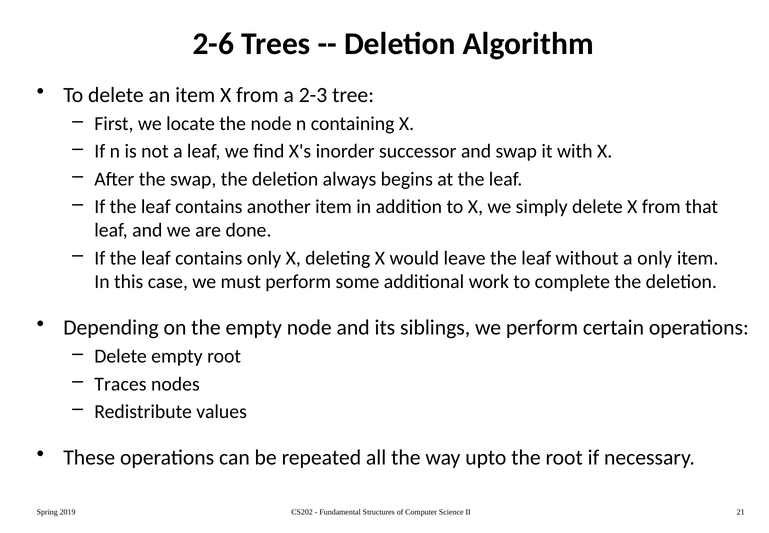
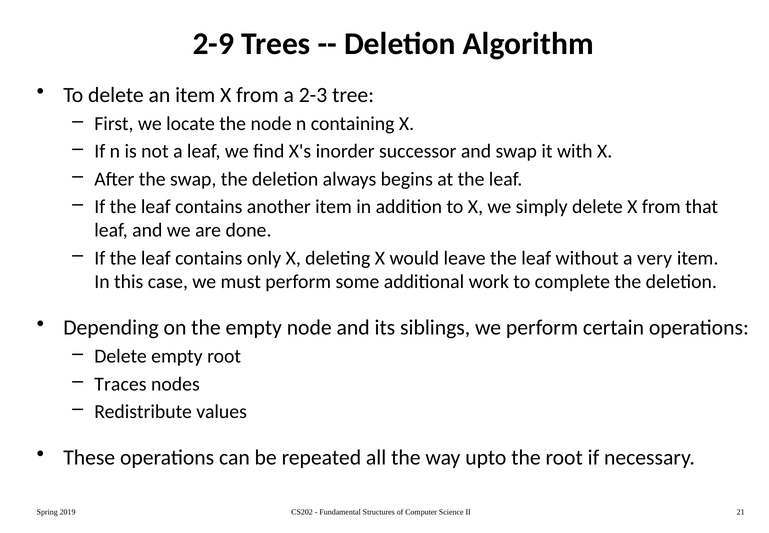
2-6: 2-6 -> 2-9 (213, 44)
a only: only -> very (655, 258)
